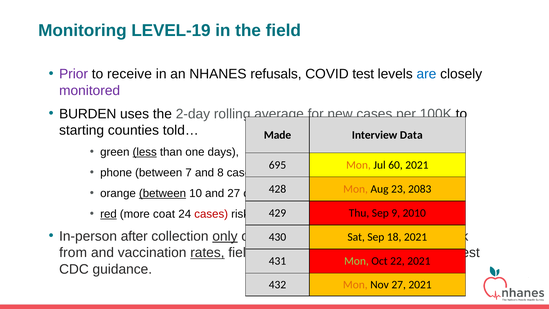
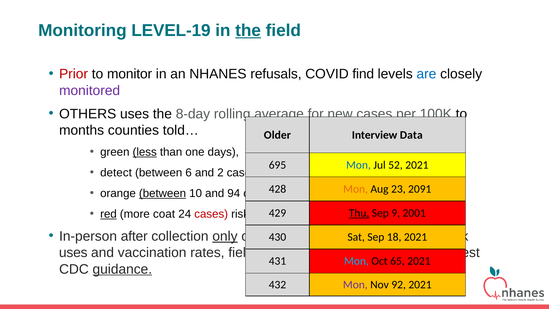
the underline: none -> present (248, 30)
Prior colour: purple -> red (74, 74)
receive: receive -> monitor (130, 74)
test: test -> find (363, 74)
BURDEN: BURDEN -> OTHERS (88, 114)
2-day: 2-day -> 8-day (193, 114)
starting: starting -> months (82, 130)
Made: Made -> Older (277, 135)
Mon colour: orange -> blue (358, 165)
60: 60 -> 52 (396, 165)
phone: phone -> detect (116, 173)
7: 7 -> 6 (189, 173)
8: 8 -> 2 (220, 173)
2083: 2083 -> 2091 (420, 189)
and 27: 27 -> 94 (234, 193)
Thu underline: none -> present (359, 213)
2010: 2010 -> 2001 (414, 213)
from: from -> uses (73, 253)
rates underline: present -> none (207, 253)
Mon colour: light green -> light blue (356, 261)
22: 22 -> 65 (397, 261)
guidance underline: none -> present (122, 269)
Mon colour: orange -> purple (355, 285)
Nov 27: 27 -> 92 (399, 285)
